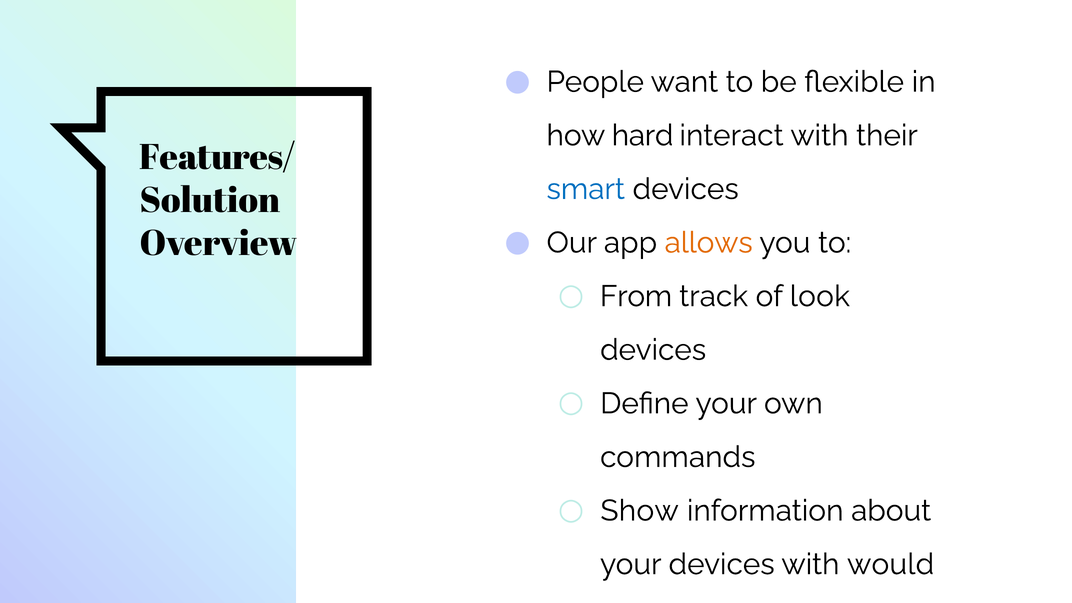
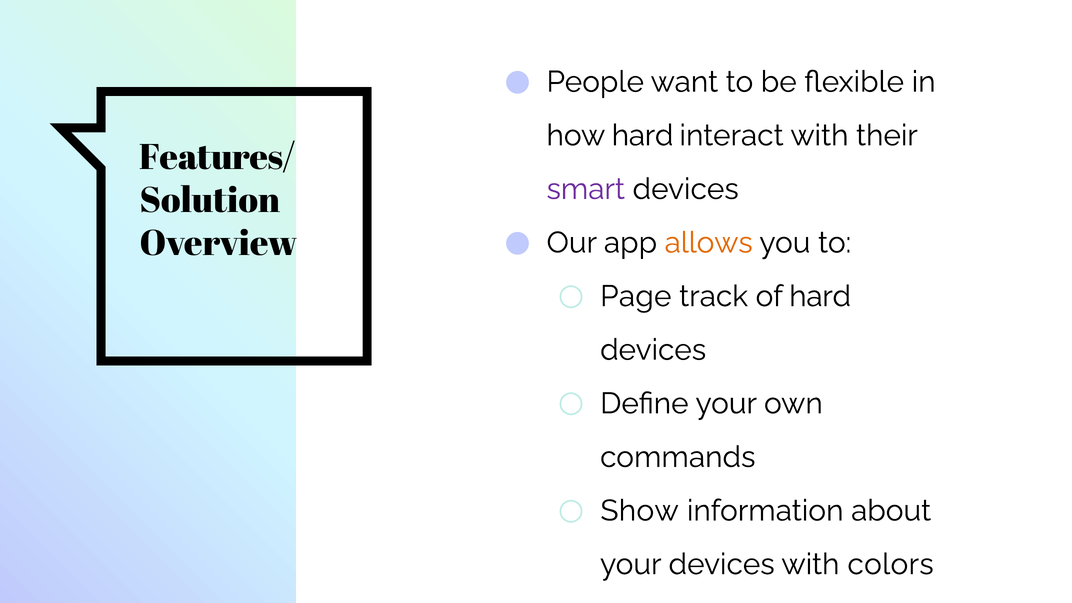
smart colour: blue -> purple (586, 189)
From: From -> Page (636, 296)
of look: look -> hard (820, 296)
would: would -> colors (891, 564)
